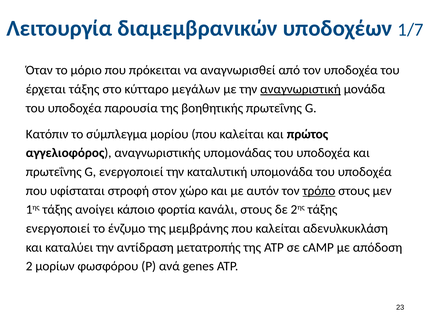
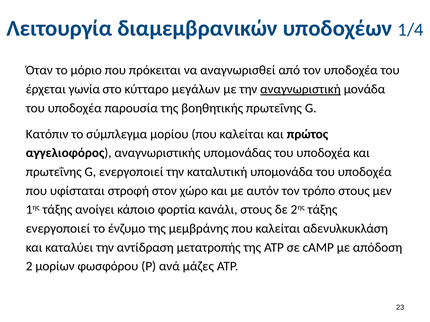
1/7: 1/7 -> 1/4 (411, 30)
έρχεται τάξης: τάξης -> γωνία (84, 89)
τρόπο underline: present -> none (319, 191)
genes: genes -> μάζες (198, 267)
